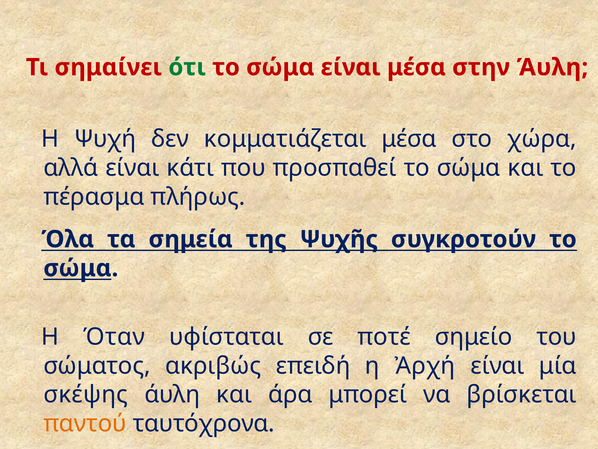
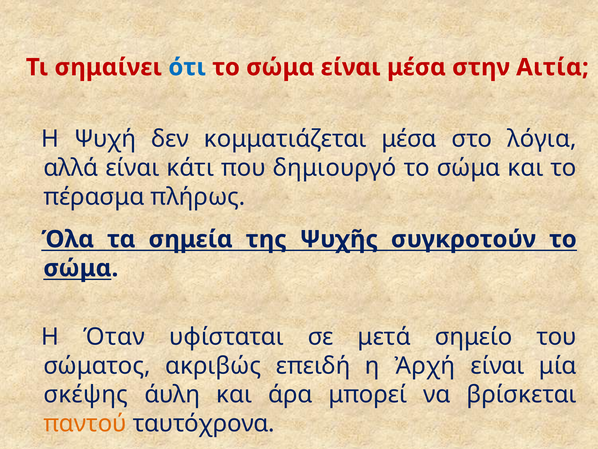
ότι colour: green -> blue (187, 67)
στην Άυλη: Άυλη -> Αιτία (552, 67)
χώρα: χώρα -> λόγια (542, 139)
προσπαθεί: προσπαθεί -> δημιουργό (335, 168)
ποτέ: ποτέ -> μετά (384, 336)
